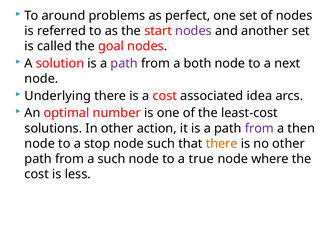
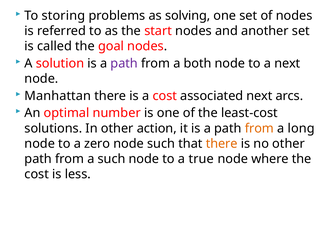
around: around -> storing (63, 16)
perfect: perfect -> solving (188, 16)
nodes colour: purple -> black (193, 31)
Underlying: Underlying -> Manhattan (58, 96)
associated idea: idea -> next (259, 96)
from colour: purple -> orange (259, 128)
then: then -> long (301, 128)
stop: stop -> zero (97, 143)
